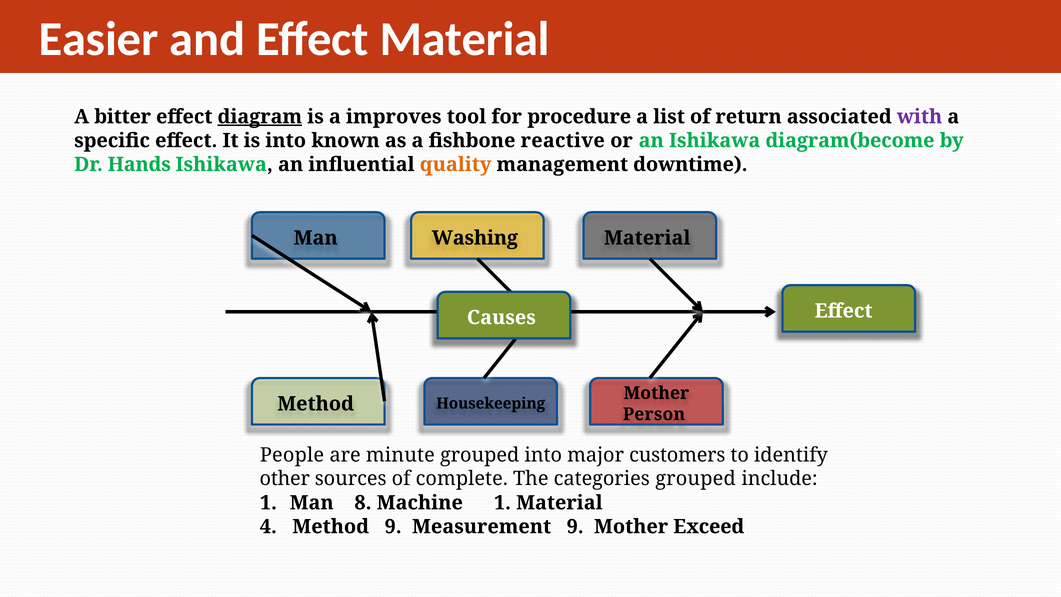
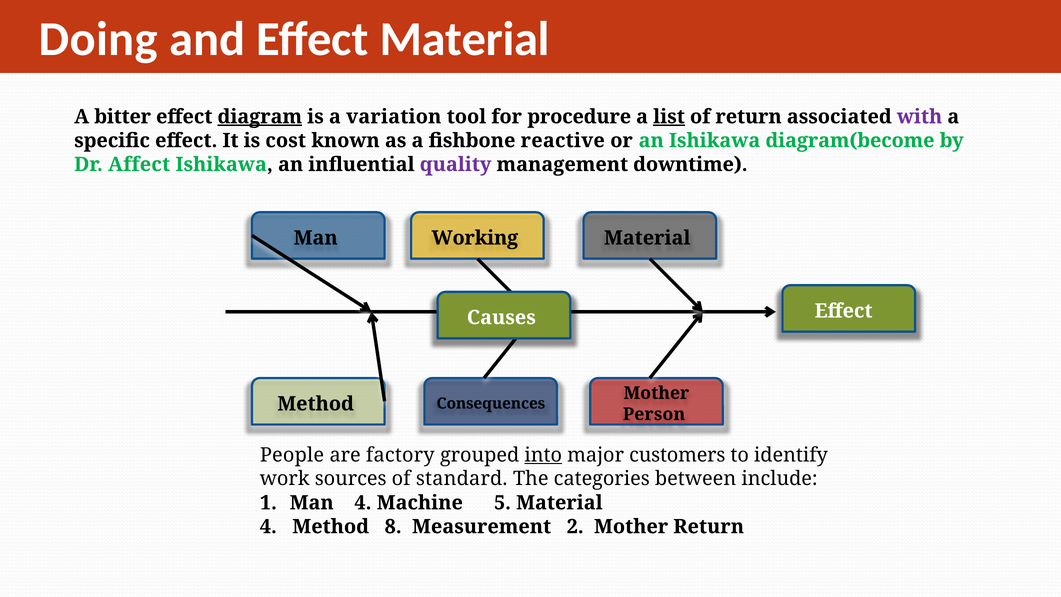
Easier: Easier -> Doing (98, 39)
improves: improves -> variation (394, 117)
list underline: none -> present (669, 117)
is into: into -> cost (286, 141)
Hands: Hands -> Affect (139, 164)
quality colour: orange -> purple (456, 164)
Washing: Washing -> Working (475, 238)
Housekeeping: Housekeeping -> Consequences (491, 403)
minute: minute -> factory (400, 455)
into underline: none -> present (543, 455)
other: other -> work (285, 479)
complete: complete -> standard (462, 479)
categories grouped: grouped -> between (696, 479)
Man 8: 8 -> 4 (363, 503)
Machine 1: 1 -> 5 (502, 503)
Method 9: 9 -> 8 (393, 526)
Measurement 9: 9 -> 2 (575, 526)
Mother Exceed: Exceed -> Return (709, 526)
